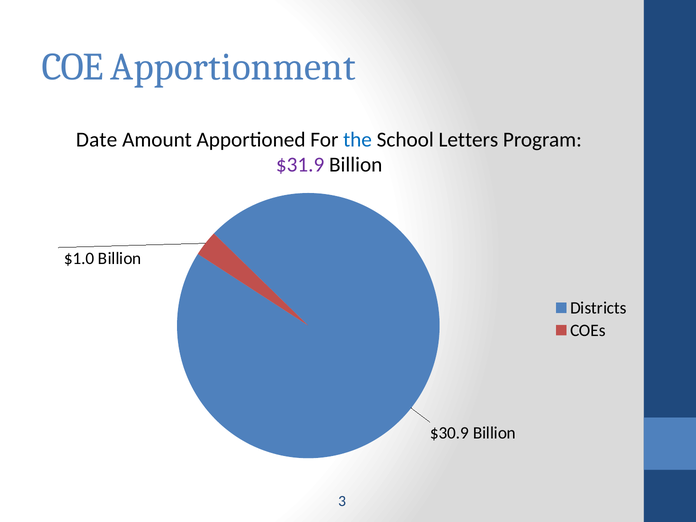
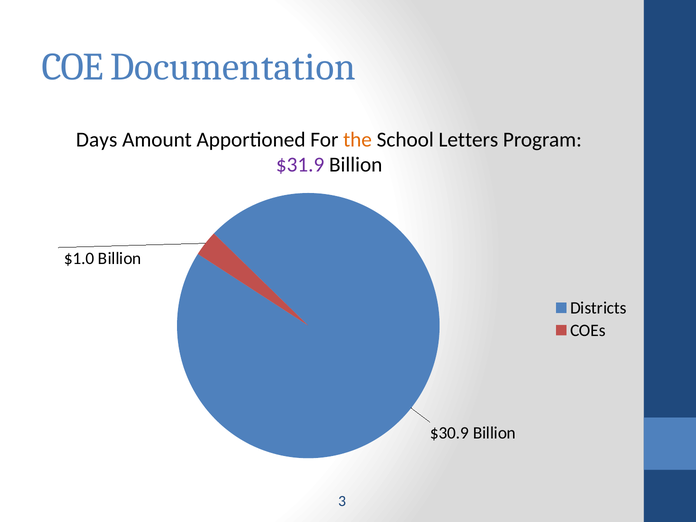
Apportionment: Apportionment -> Documentation (233, 67)
Date: Date -> Days (97, 139)
the colour: blue -> orange (358, 139)
